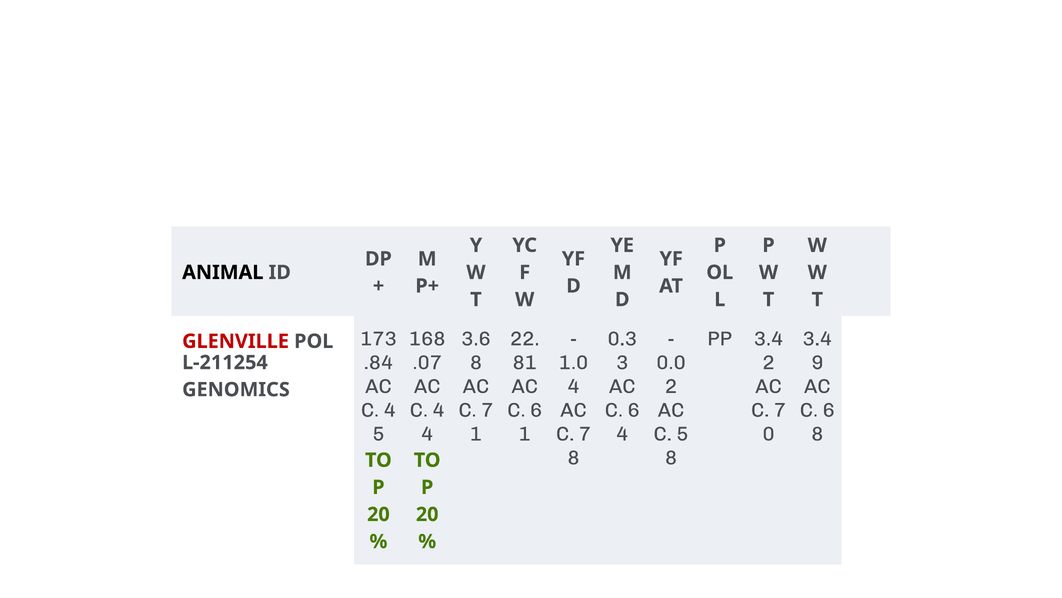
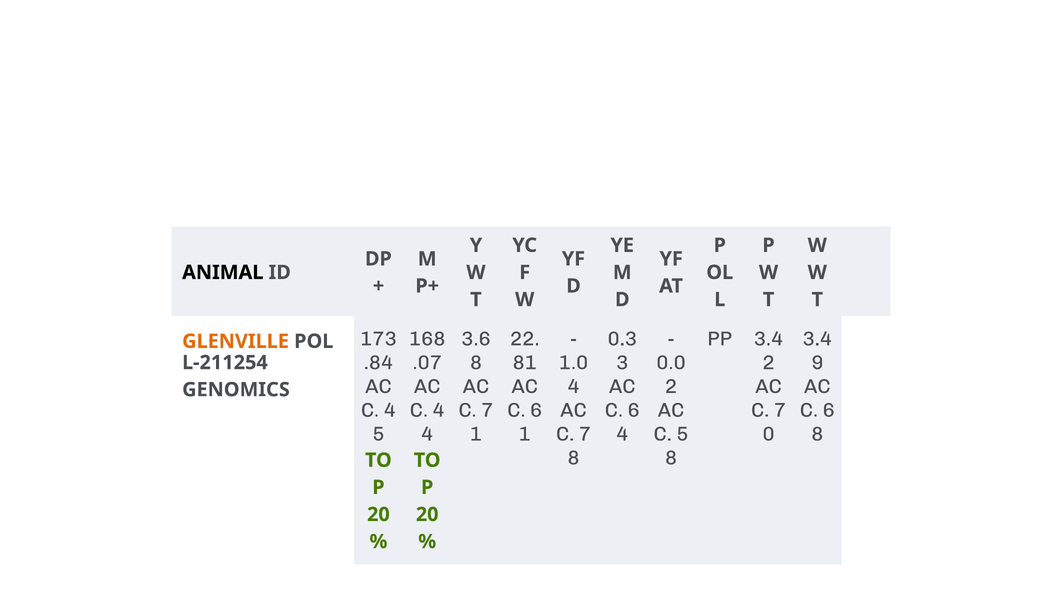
GLENVILLE colour: red -> orange (236, 341)
